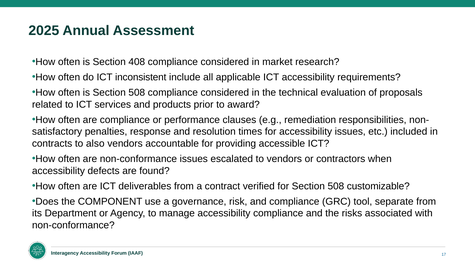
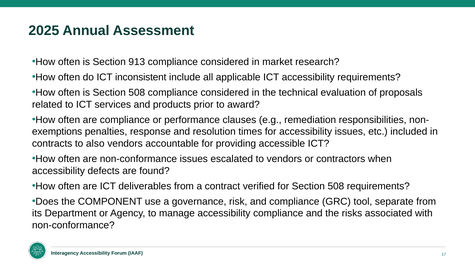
408: 408 -> 913 (137, 62)
satisfactory: satisfactory -> exemptions (57, 132)
508 customizable: customizable -> requirements (378, 186)
